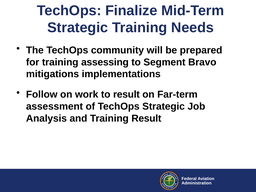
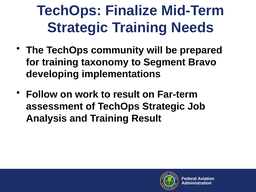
assessing: assessing -> taxonomy (105, 62)
mitigations: mitigations -> developing (52, 74)
